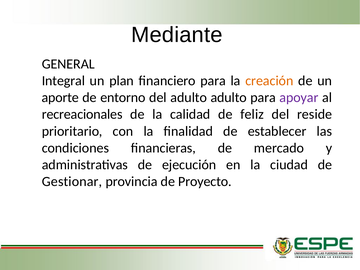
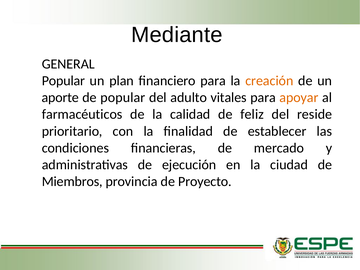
Integral: Integral -> Popular (63, 81)
de entorno: entorno -> popular (123, 98)
adulto adulto: adulto -> vitales (229, 98)
apoyar colour: purple -> orange (299, 98)
recreacionales: recreacionales -> farmacéuticos (82, 114)
Gestionar: Gestionar -> Miembros (72, 182)
